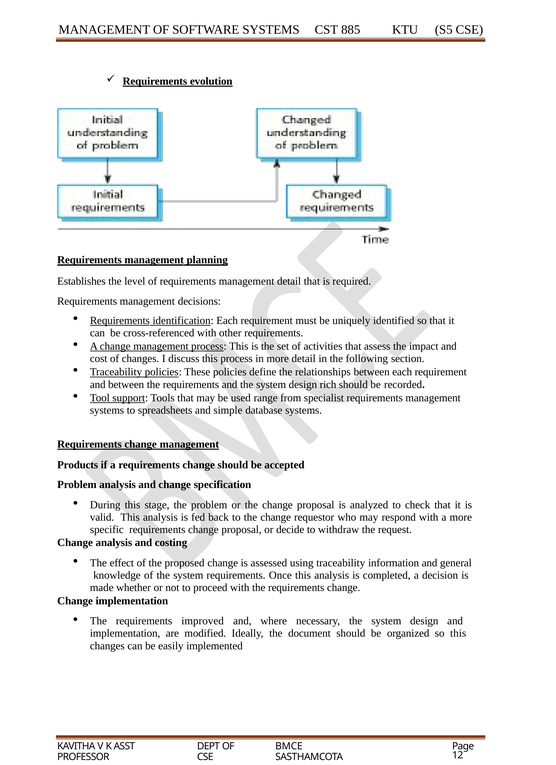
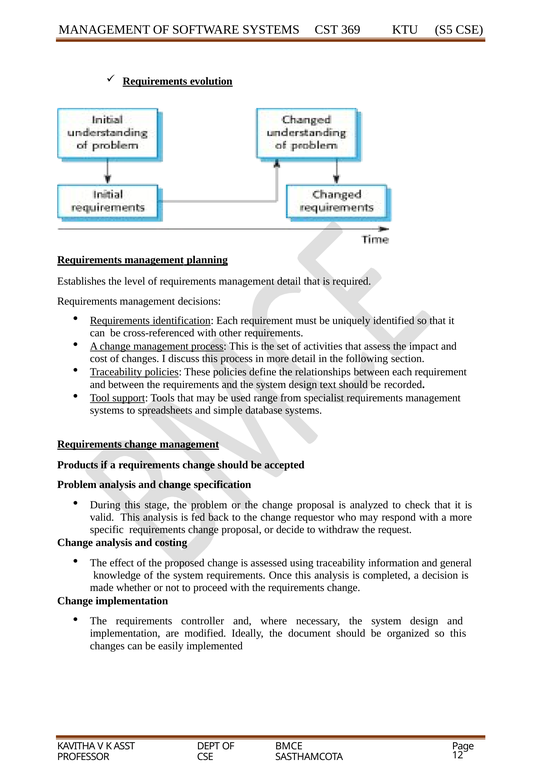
885: 885 -> 369 (351, 30)
rich: rich -> text (328, 385)
improved: improved -> controller (203, 621)
